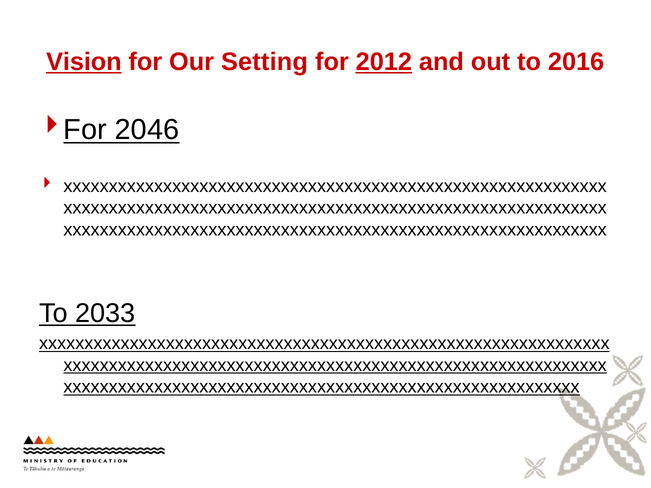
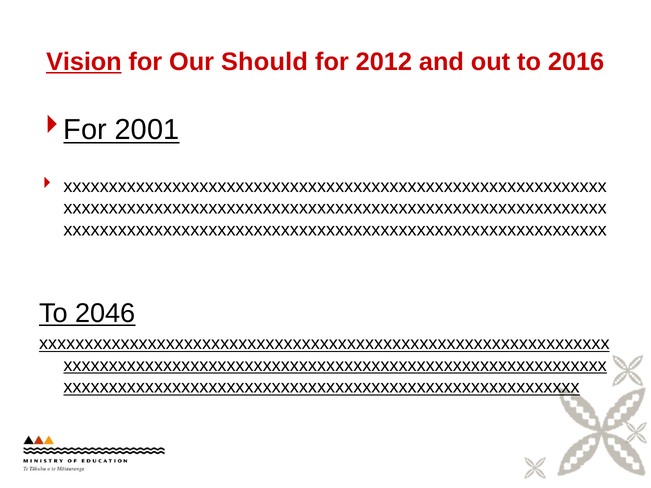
Setting: Setting -> Should (264, 62)
2012 underline: present -> none (384, 62)
2046: 2046 -> 2001 (147, 130)
2033: 2033 -> 2046 (105, 314)
